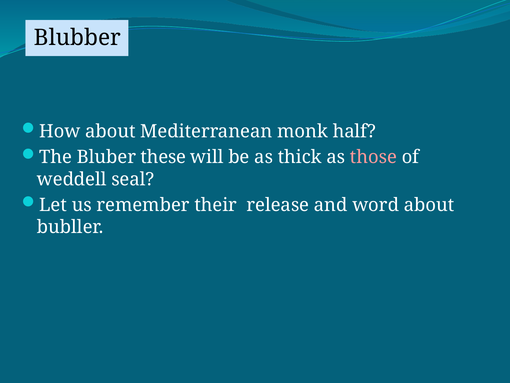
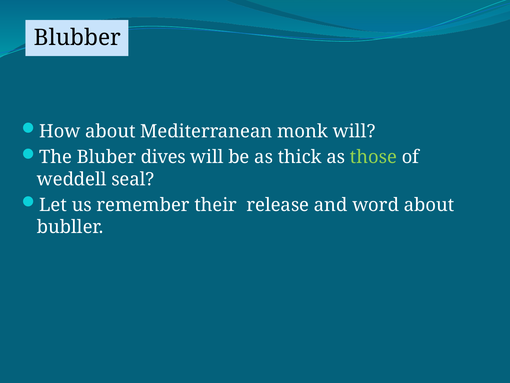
monk half: half -> will (354, 131)
these: these -> dives (163, 157)
those colour: pink -> light green (373, 157)
